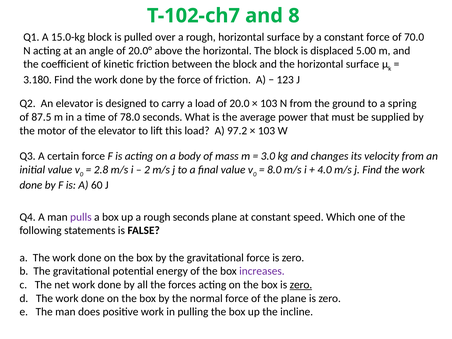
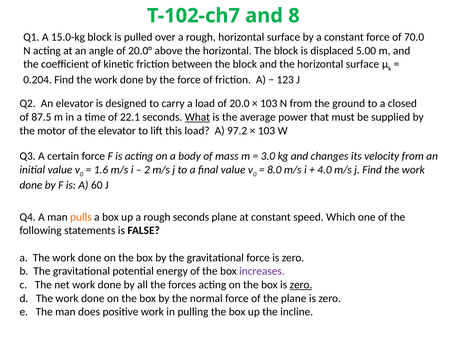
3.180: 3.180 -> 0.204 (38, 80)
spring: spring -> closed (402, 104)
78.0: 78.0 -> 22.1 (130, 117)
What underline: none -> present (197, 117)
2.8: 2.8 -> 1.6 (101, 170)
pulls colour: purple -> orange (81, 217)
